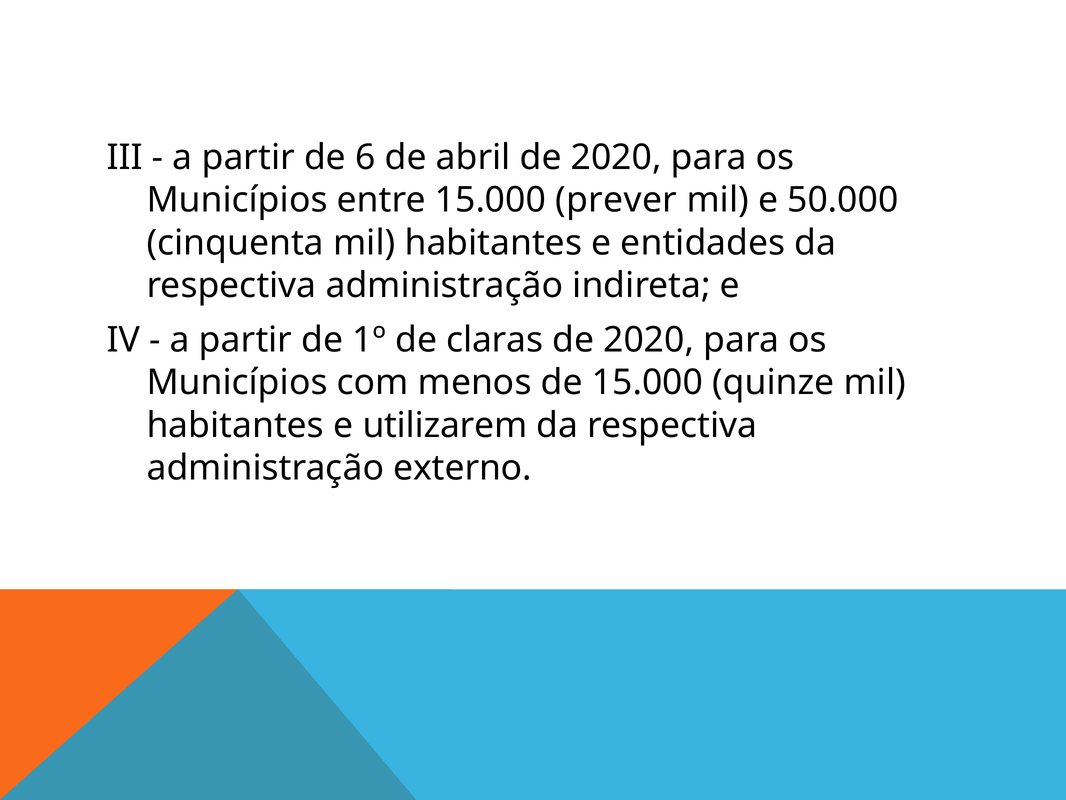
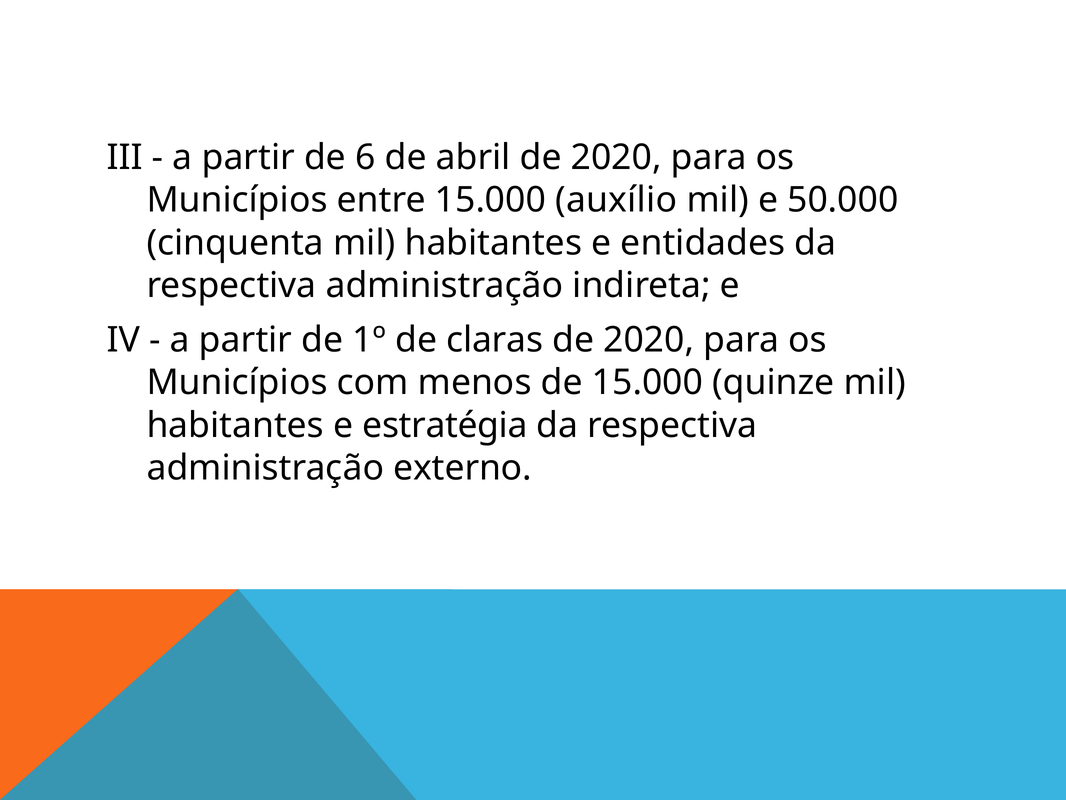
prever: prever -> auxílio (616, 200)
utilizarem: utilizarem -> estratégia (445, 425)
